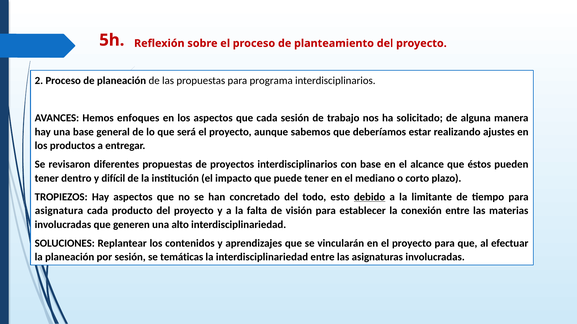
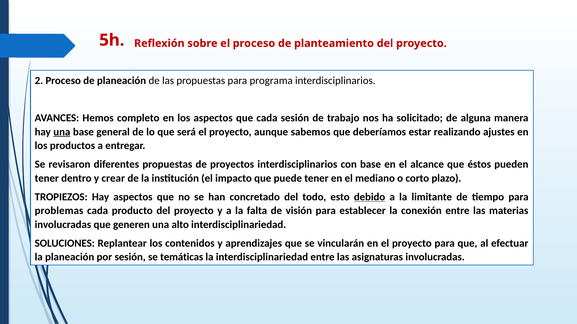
enfoques: enfoques -> completo (138, 118)
una underline: none -> present (62, 132)
difícil: difícil -> crear (113, 179)
asignatura: asignatura -> problemas (59, 211)
